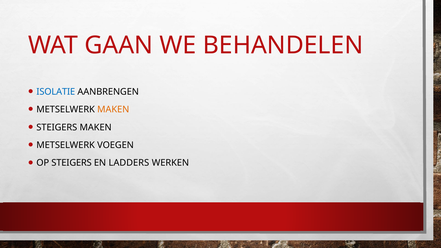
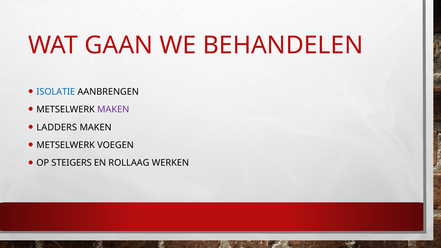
MAKEN colour: orange -> purple (113, 110)
STEIGERS: STEIGERS -> LADDERS (57, 127)
LADDERS: LADDERS -> ROLLAAG (129, 163)
